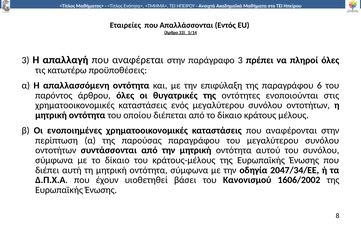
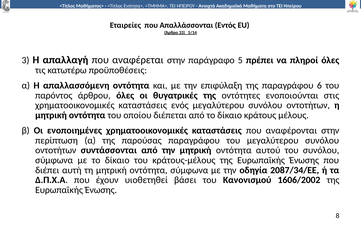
παράγραφο 3: 3 -> 5 (240, 60)
2047/34/EΕ: 2047/34/EΕ -> 2087/34/EΕ (295, 170)
